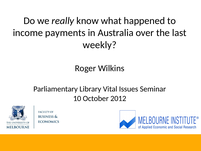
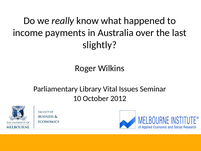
weekly: weekly -> slightly (100, 45)
